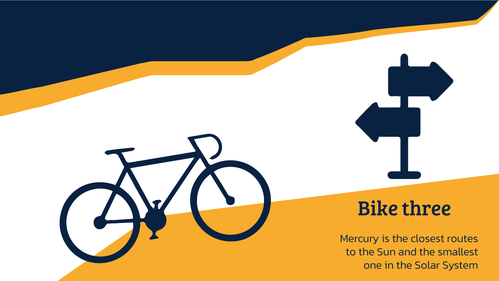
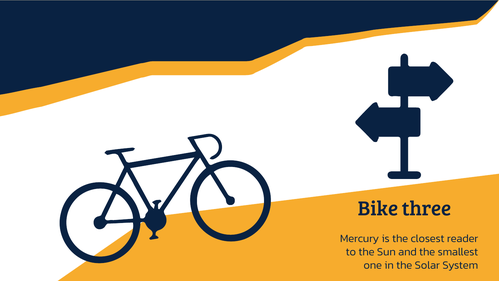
routes: routes -> reader (463, 238)
